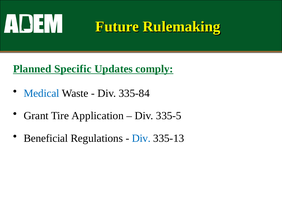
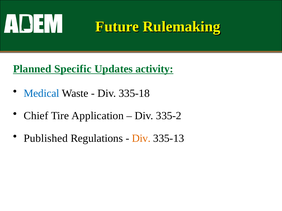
comply: comply -> activity (154, 69)
335-84: 335-84 -> 335-18 (134, 93)
Grant: Grant -> Chief (36, 116)
335-5: 335-5 -> 335-2 (169, 116)
Beneficial: Beneficial -> Published (46, 139)
Div colour: blue -> orange (141, 139)
